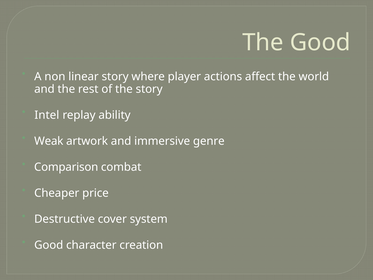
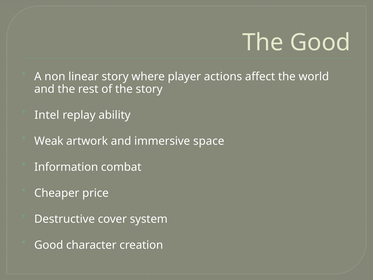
genre: genre -> space (209, 141)
Comparison: Comparison -> Information (66, 167)
